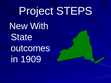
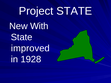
Project STEPS: STEPS -> STATE (74, 11)
outcomes: outcomes -> improved (30, 48)
1909: 1909 -> 1928 (31, 59)
